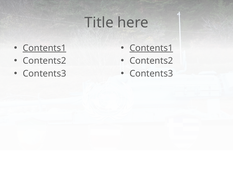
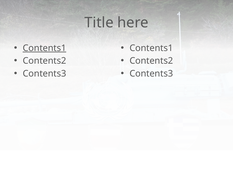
Contents1 underline: present -> none (151, 48)
